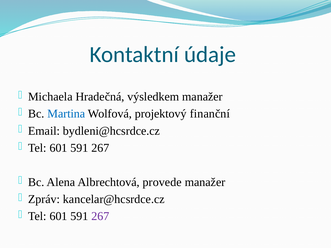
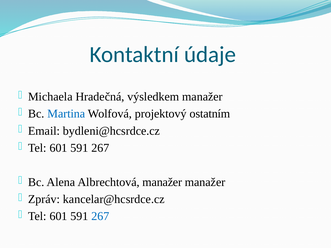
finanční: finanční -> ostatním (210, 114)
Albrechtová provede: provede -> manažer (162, 182)
267 colour: purple -> blue (100, 216)
